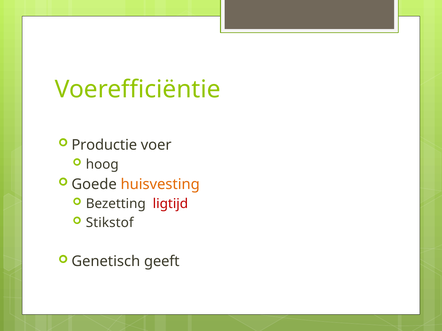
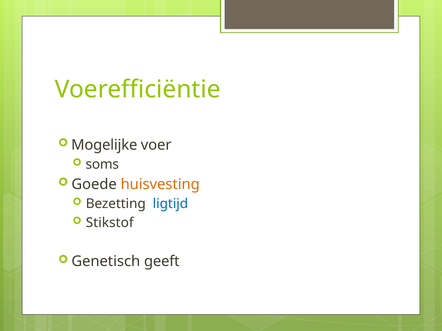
Productie: Productie -> Mogelijke (104, 145)
hoog: hoog -> soms (102, 165)
ligtijd colour: red -> blue (170, 204)
